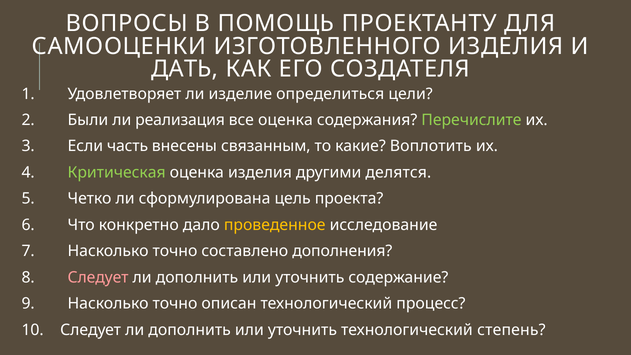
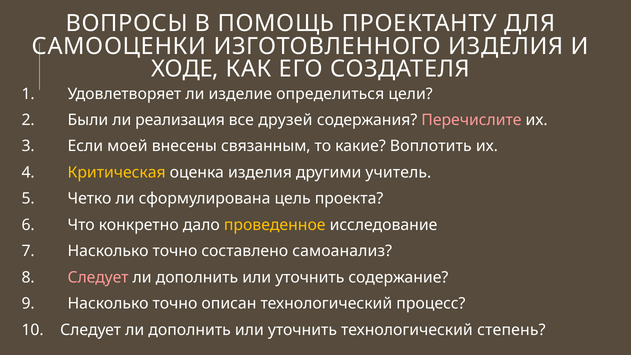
ДАТЬ: ДАТЬ -> ХОДЕ (185, 69)
все оценка: оценка -> друзей (285, 120)
Перечислите colour: light green -> pink (471, 120)
часть: часть -> моей (127, 146)
Критическая colour: light green -> yellow (117, 172)
делятся: делятся -> учитель (398, 172)
дополнения: дополнения -> самоанализ (342, 251)
